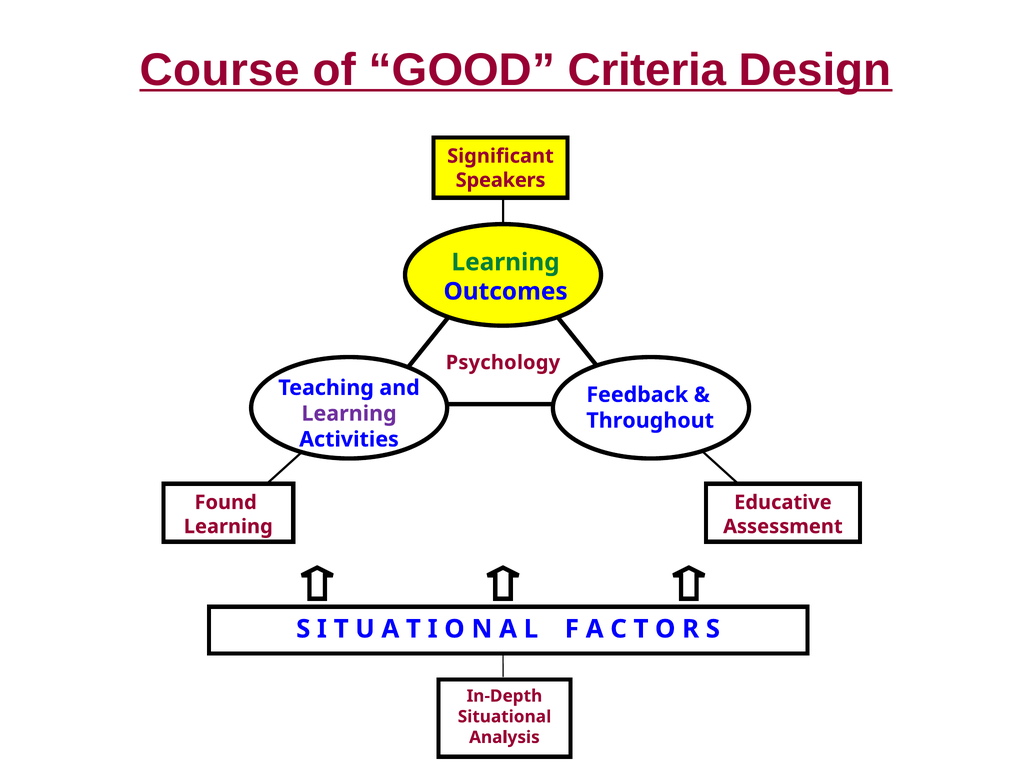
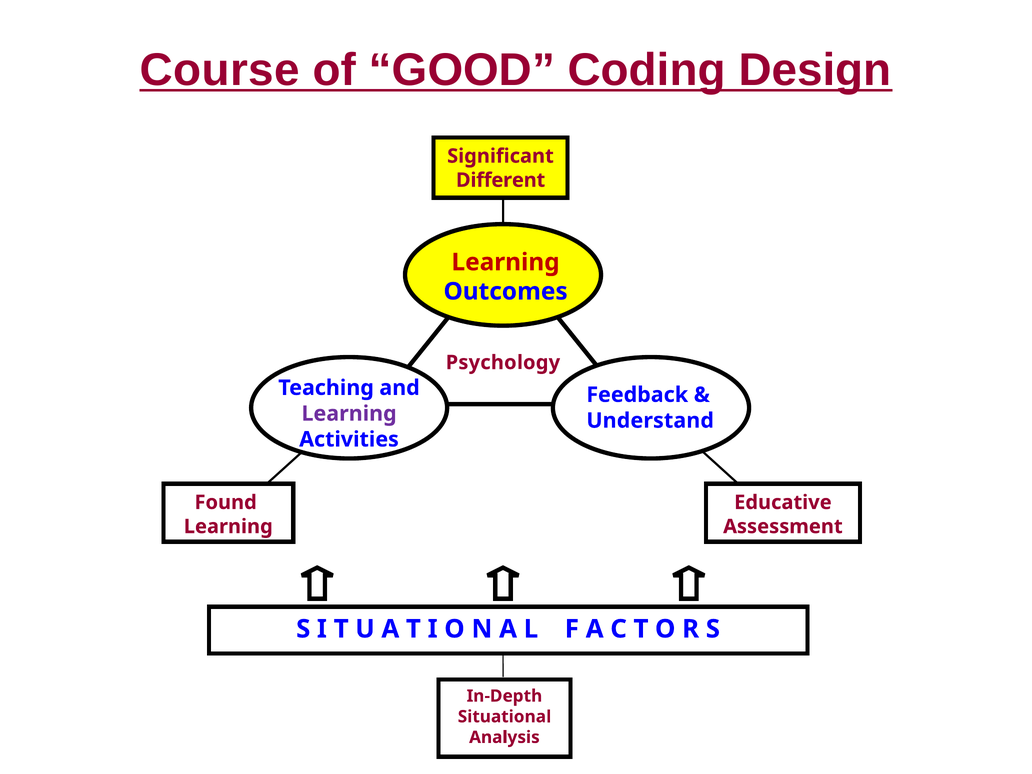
Criteria: Criteria -> Coding (647, 70)
Speakers: Speakers -> Different (501, 180)
Learning colour: green -> red (506, 262)
Throughout: Throughout -> Understand (650, 421)
